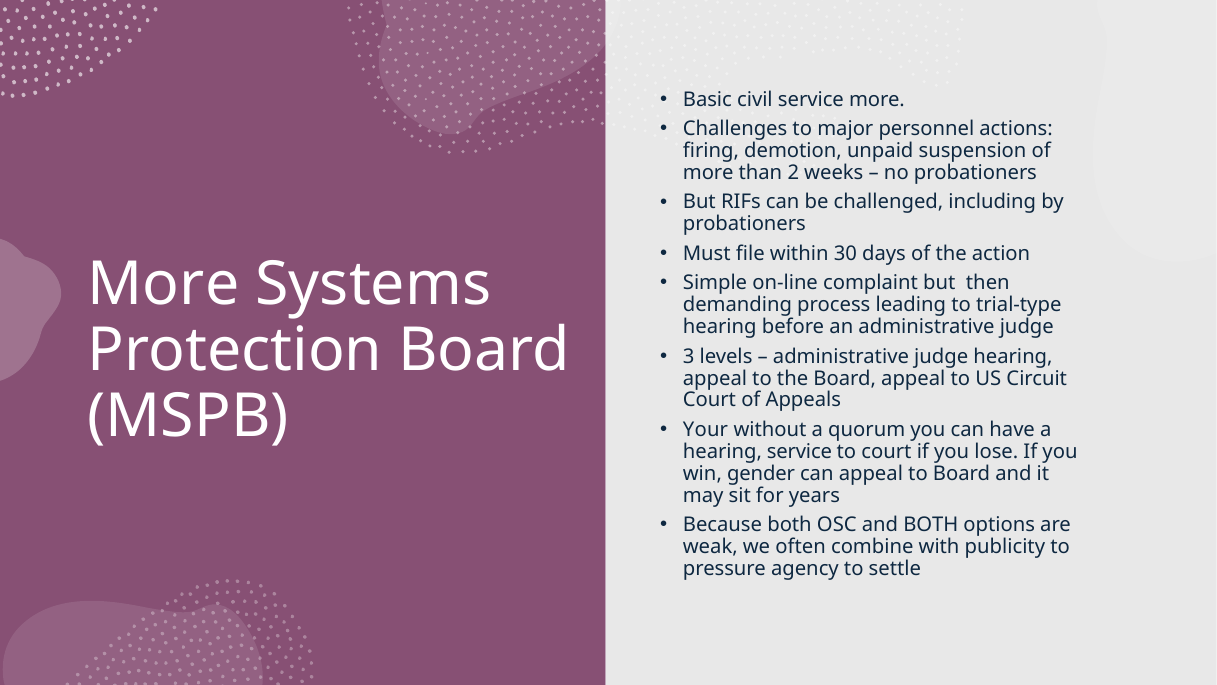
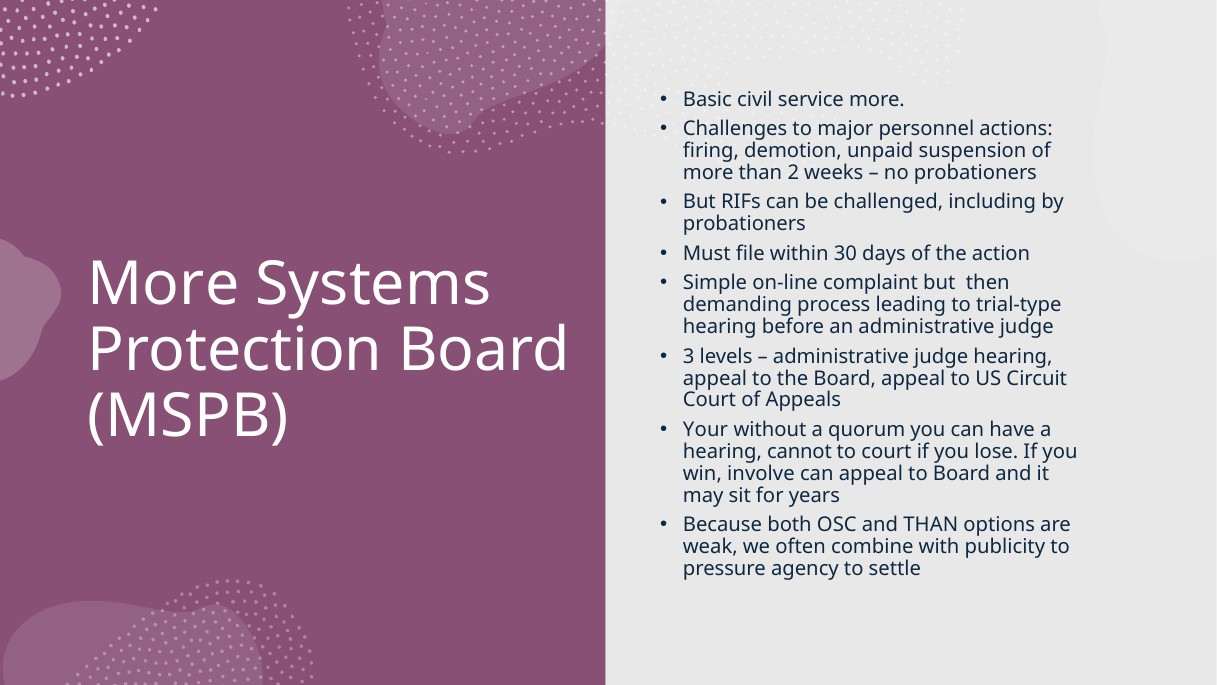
hearing service: service -> cannot (799, 451)
gender: gender -> involve (761, 473)
and BOTH: BOTH -> THAN (931, 525)
